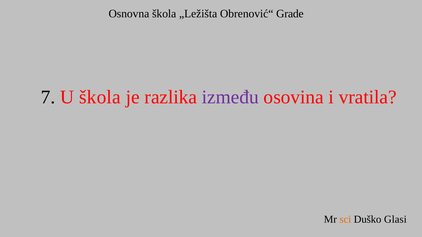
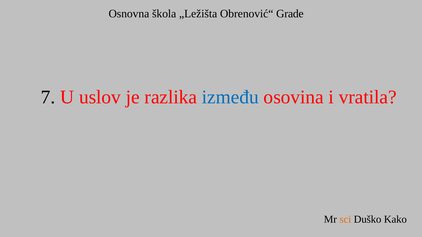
U škola: škola -> uslov (100, 97)
između colour: purple -> blue (230, 97)
Glasi: Glasi -> Kako (395, 220)
